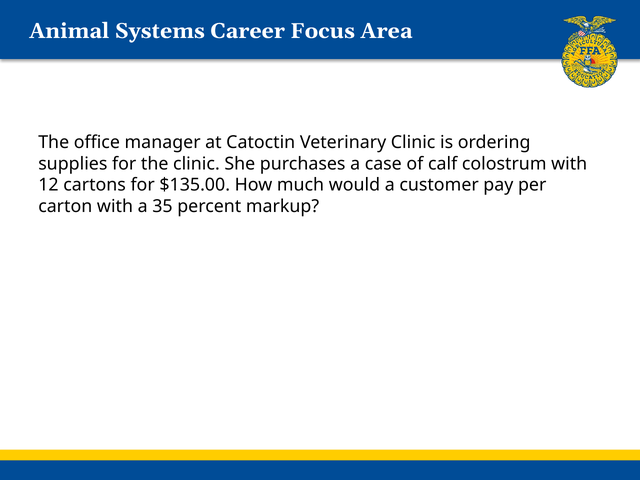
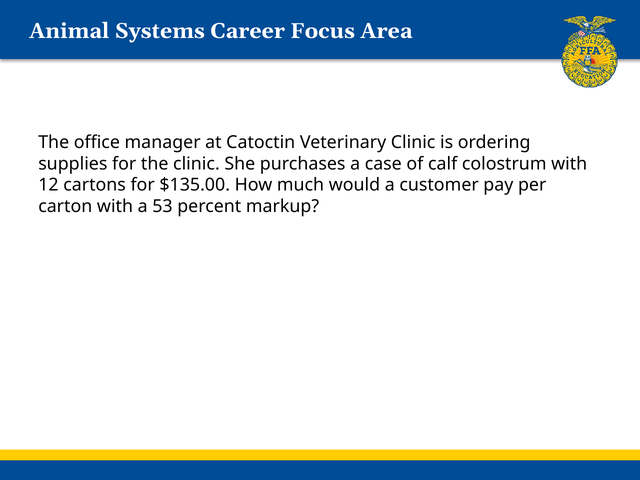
35: 35 -> 53 (162, 206)
